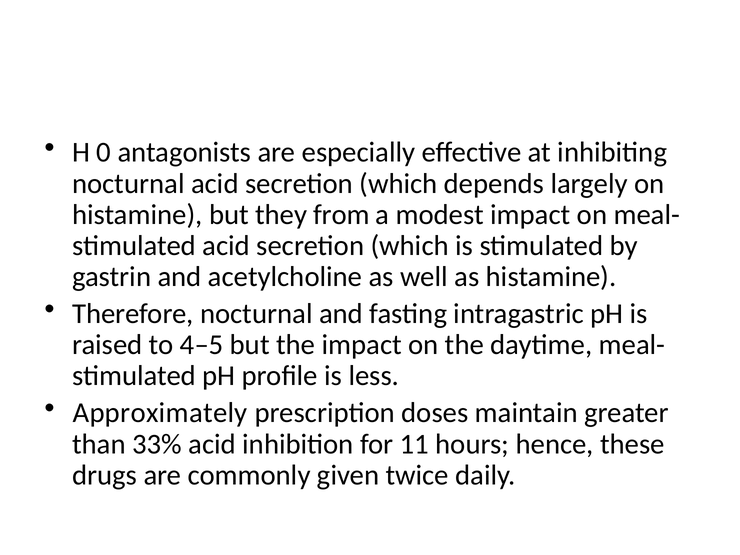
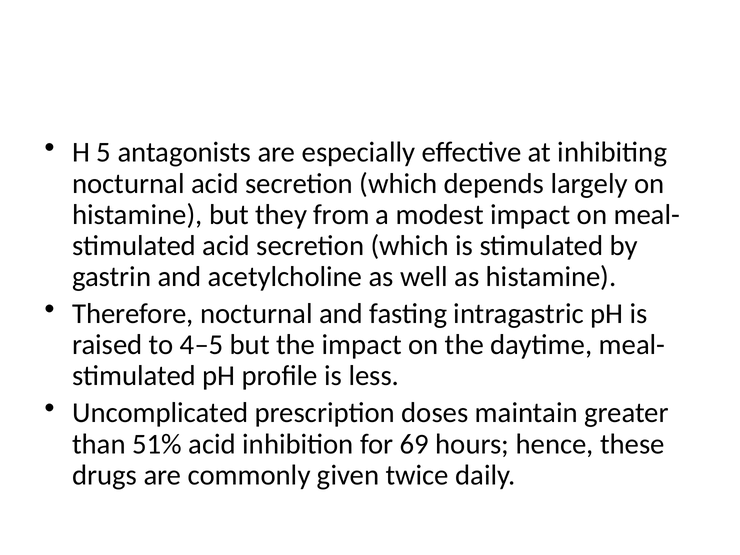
0: 0 -> 5 (104, 152)
Approximately: Approximately -> Uncomplicated (160, 413)
33%: 33% -> 51% (157, 444)
11: 11 -> 69 (414, 444)
